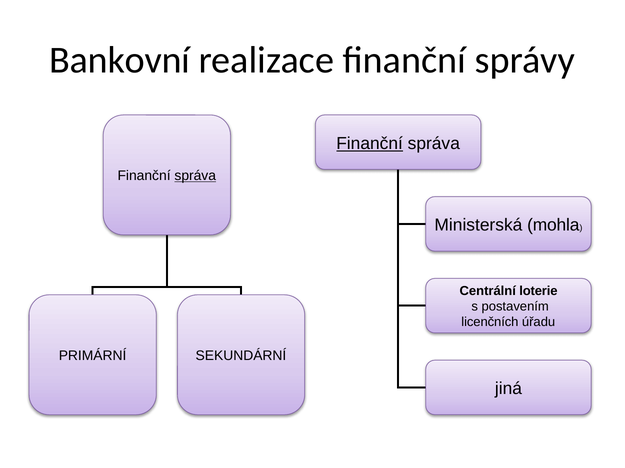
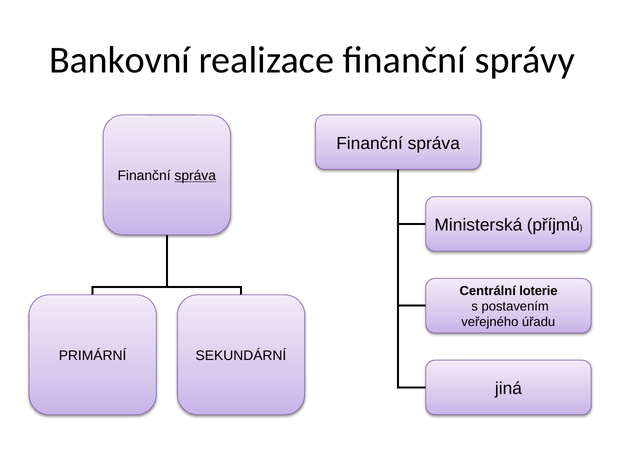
Finanční underline: present -> none (370, 144)
mohla: mohla -> příjmů (553, 225)
licenčních: licenčních -> veřejného (490, 323)
